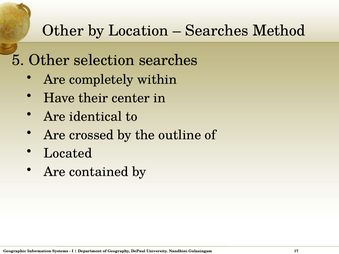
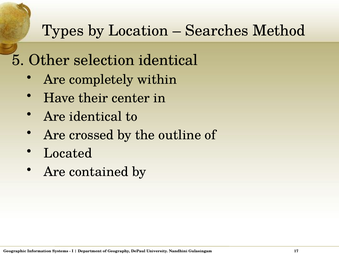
Other: Other -> Types (63, 31)
selection searches: searches -> identical (168, 60)
